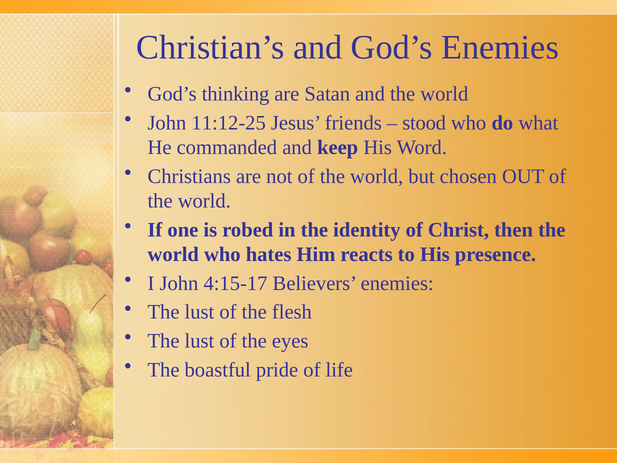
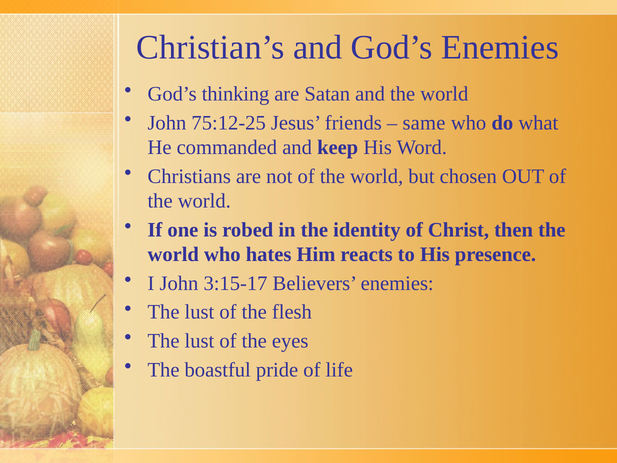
11:12-25: 11:12-25 -> 75:12-25 (229, 123)
stood: stood -> same (424, 123)
4:15-17: 4:15-17 -> 3:15-17 (235, 283)
